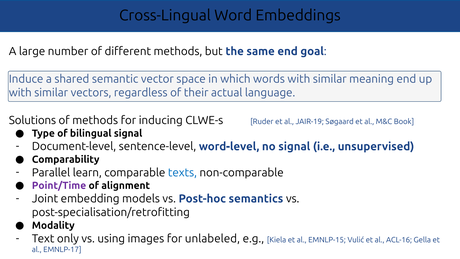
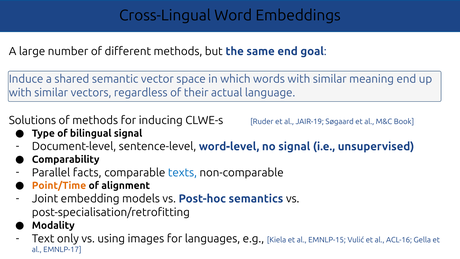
learn: learn -> facts (87, 172)
Point/Time colour: purple -> orange (59, 185)
unlabeled: unlabeled -> languages (213, 238)
